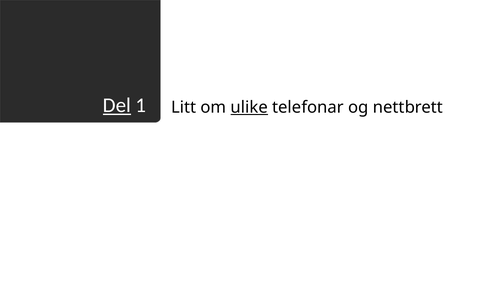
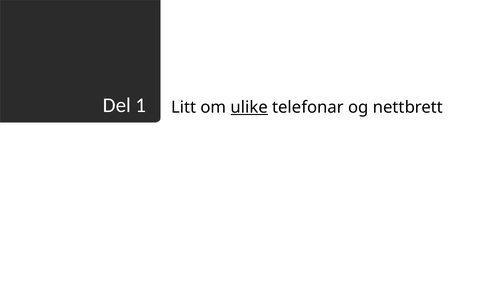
Del underline: present -> none (117, 105)
